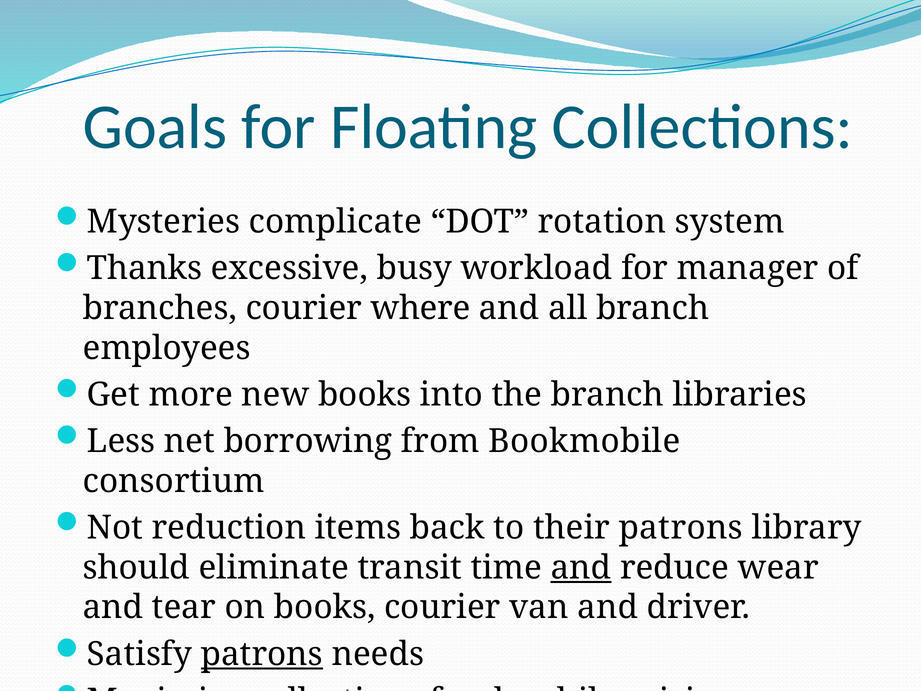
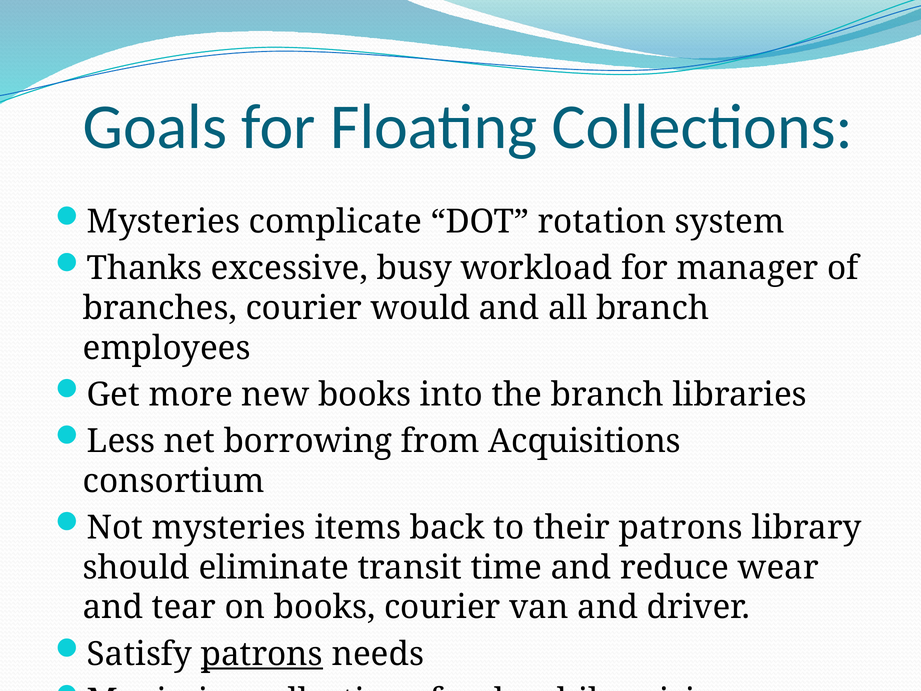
where: where -> would (420, 308)
Bookmobile: Bookmobile -> Acquisitions (585, 441)
Not reduction: reduction -> mysteries (229, 528)
and underline: present -> none (581, 567)
